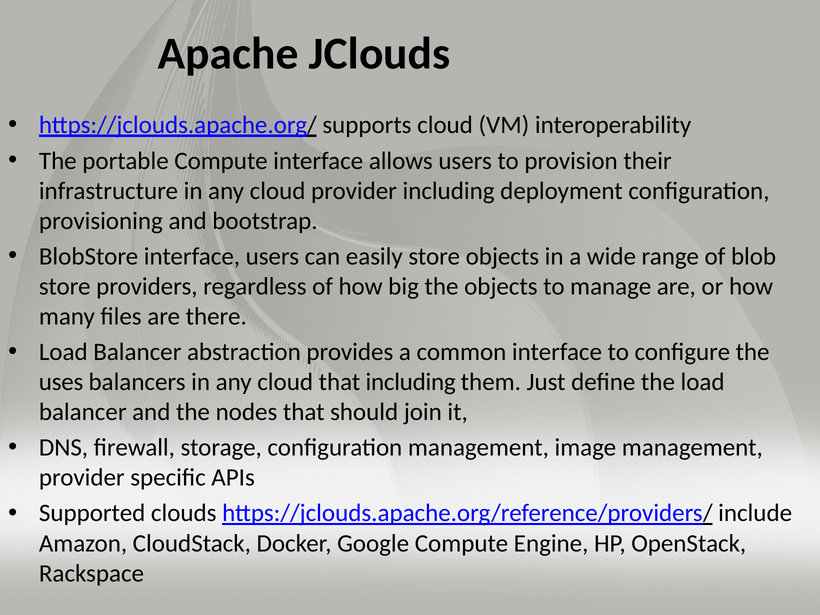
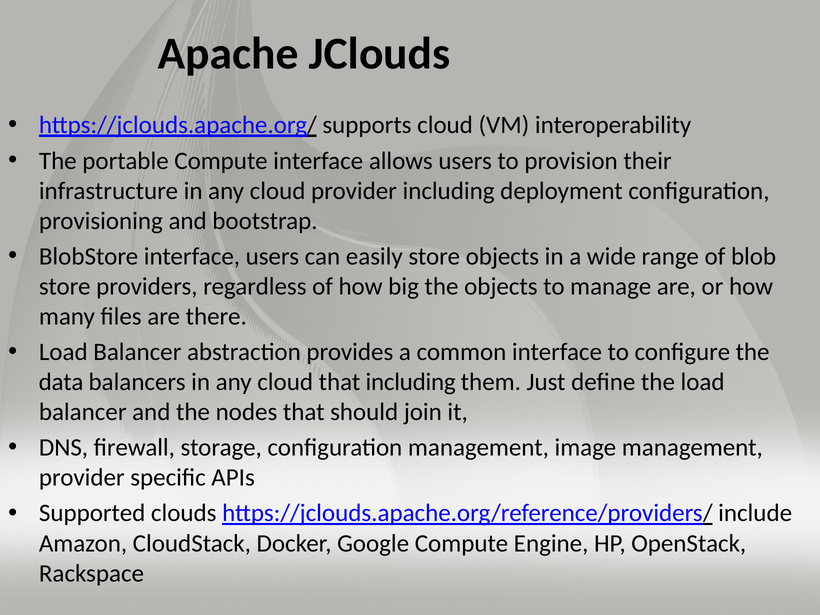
uses: uses -> data (61, 382)
